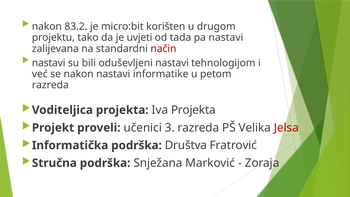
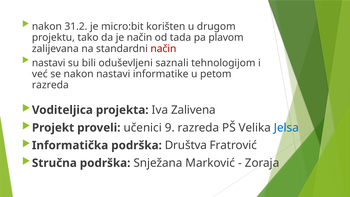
83.2: 83.2 -> 31.2 (76, 27)
je uvjeti: uvjeti -> način (139, 38)
pa nastavi: nastavi -> plavom (226, 38)
oduševljeni nastavi: nastavi -> saznali (172, 63)
Iva Projekta: Projekta -> Zalivena (193, 110)
3: 3 -> 9 (170, 128)
Jelsa colour: red -> blue (286, 128)
